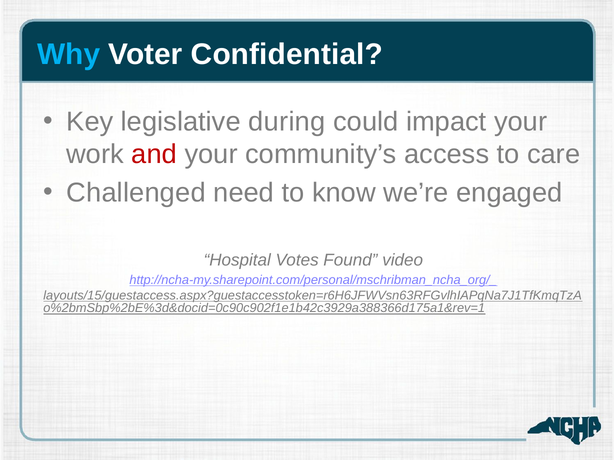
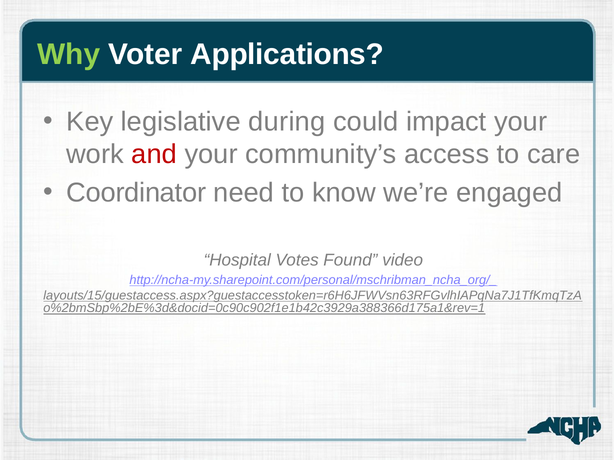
Why colour: light blue -> light green (69, 54)
Confidential: Confidential -> Applications (287, 54)
Challenged: Challenged -> Coordinator (136, 193)
